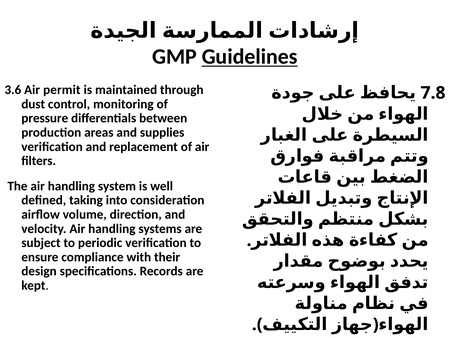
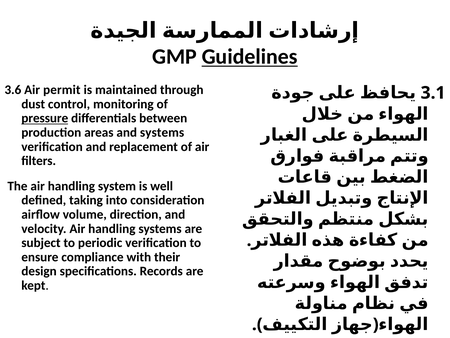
7.8: 7.8 -> 3.1 (433, 93)
pressure underline: none -> present (45, 118)
and supplies: supplies -> systems (162, 132)
